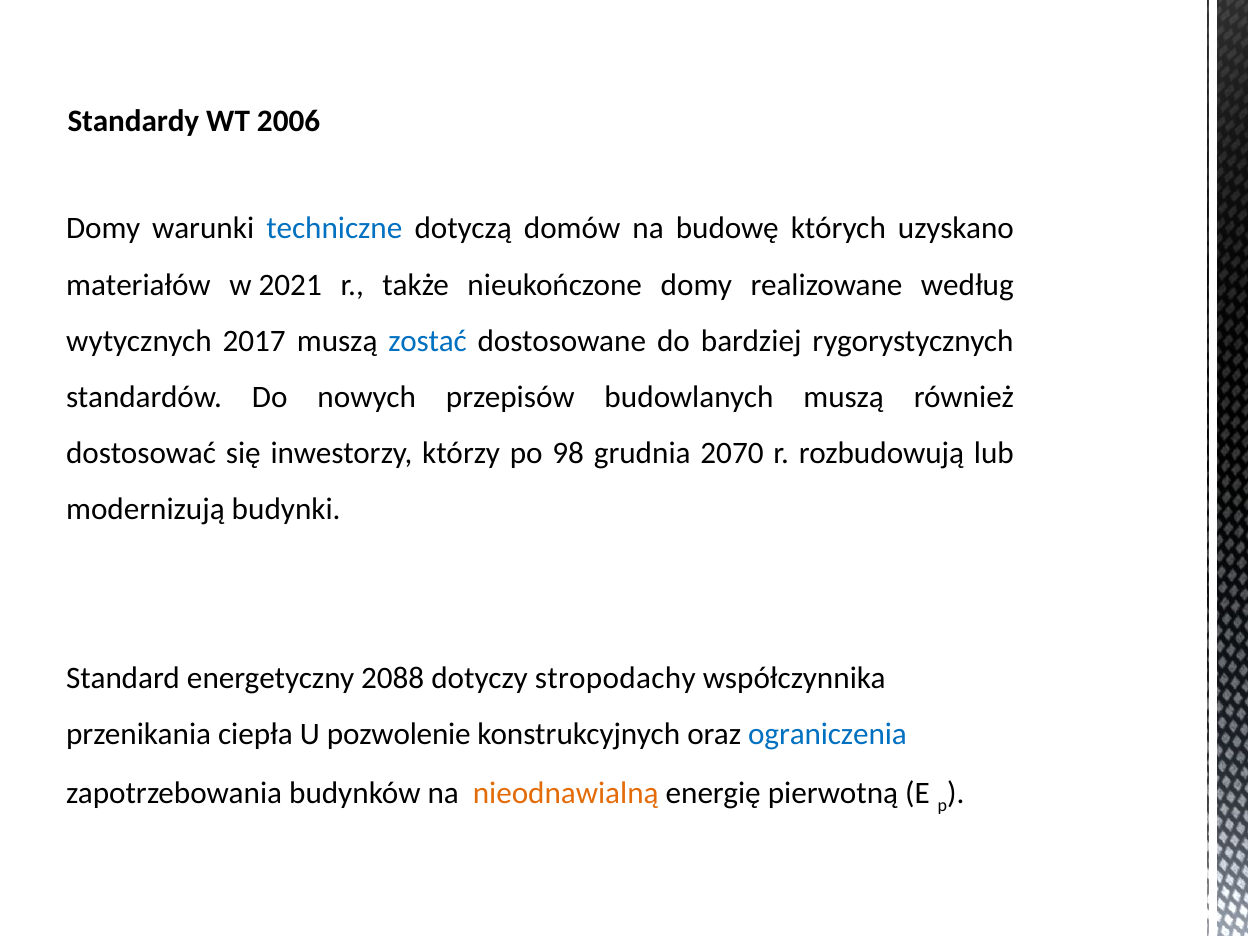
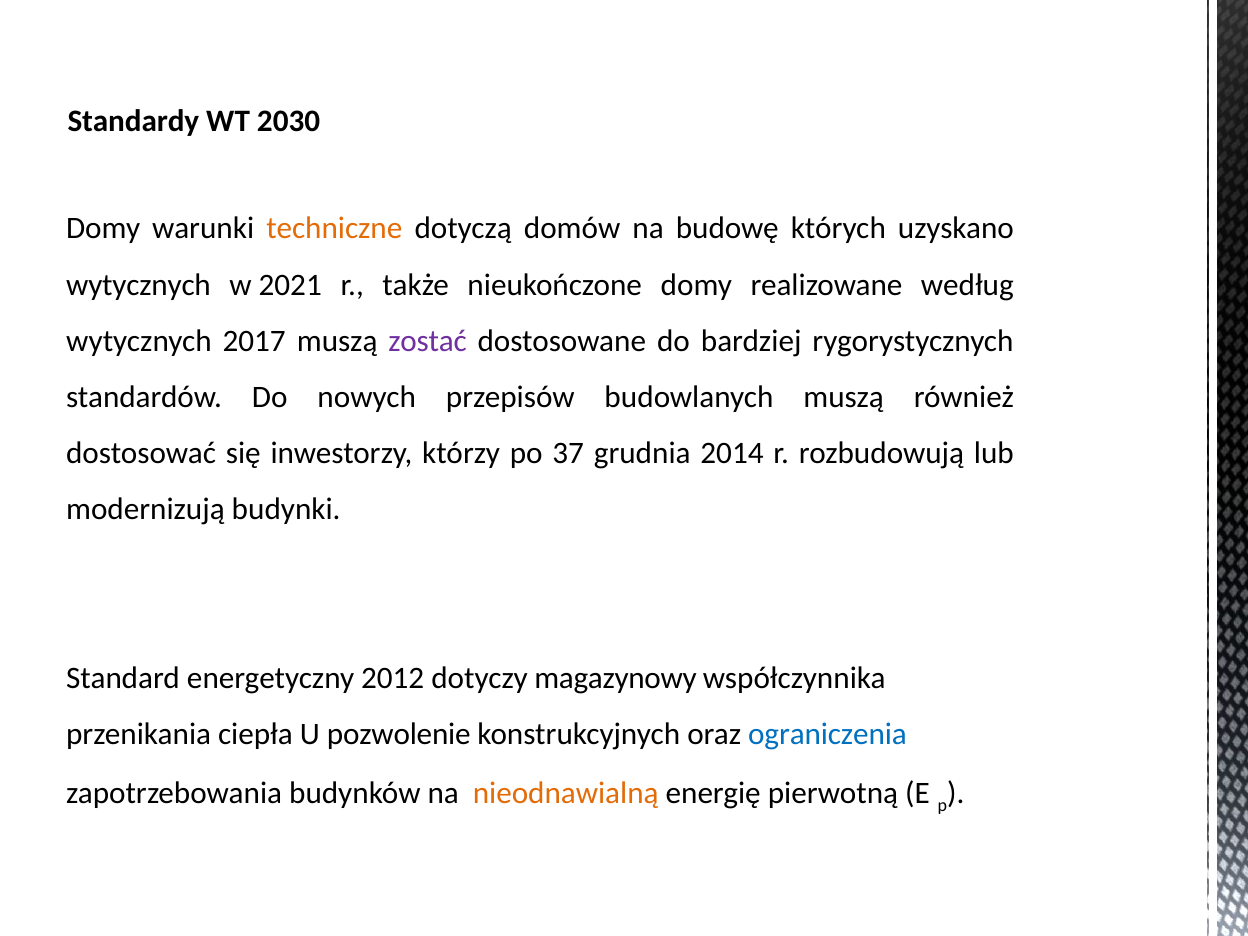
2006: 2006 -> 2030 (289, 122)
techniczne colour: blue -> orange (334, 229)
materiałów: materiałów -> wytycznych (139, 285)
zostać colour: blue -> purple (428, 341)
98: 98 -> 37 (568, 453)
2070: 2070 -> 2014 (732, 453)
2088: 2088 -> 2012 (393, 678)
stropodachy: stropodachy -> magazynowy (616, 678)
